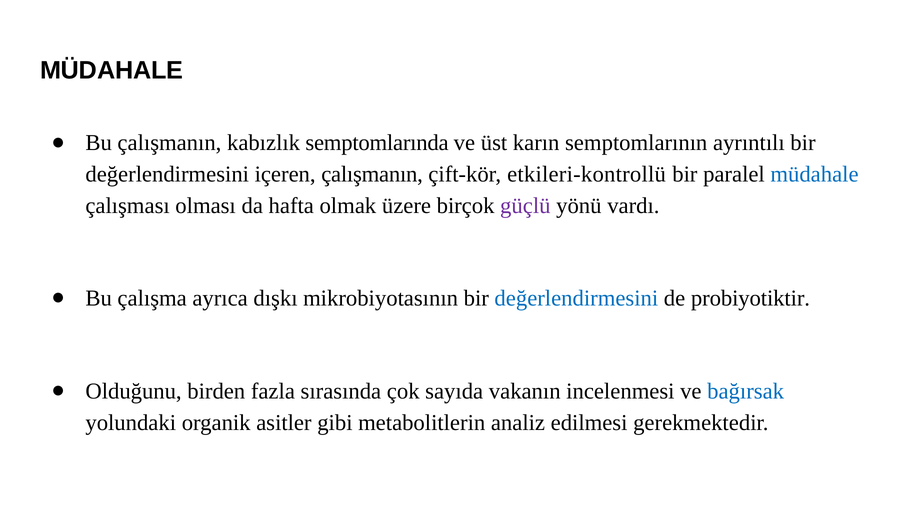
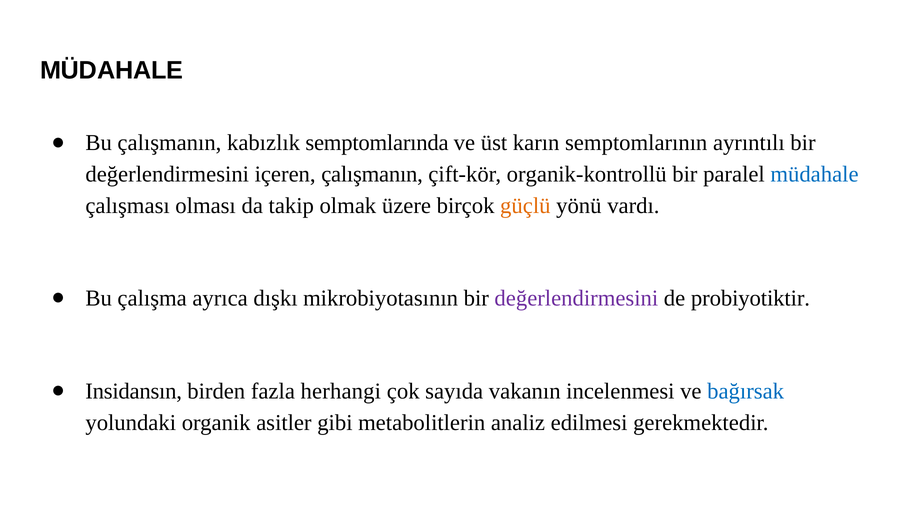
etkileri-kontrollü: etkileri-kontrollü -> organik-kontrollü (587, 174)
hafta: hafta -> takip (291, 205)
güçlü colour: purple -> orange (525, 205)
değerlendirmesini colour: blue -> purple (576, 298)
Olduğunu: Olduğunu -> Insidansın (134, 391)
sırasında: sırasında -> herhangi (341, 391)
